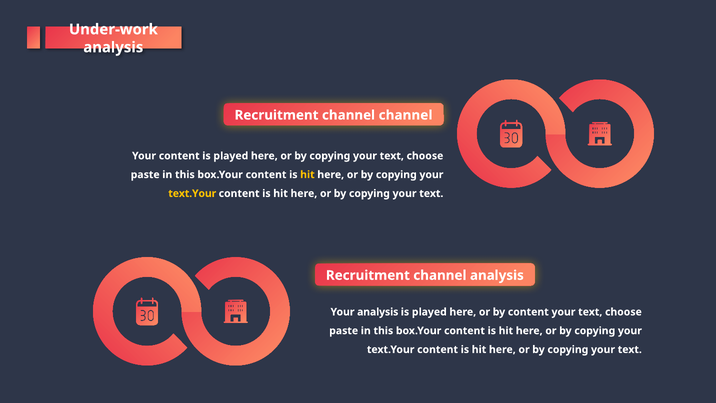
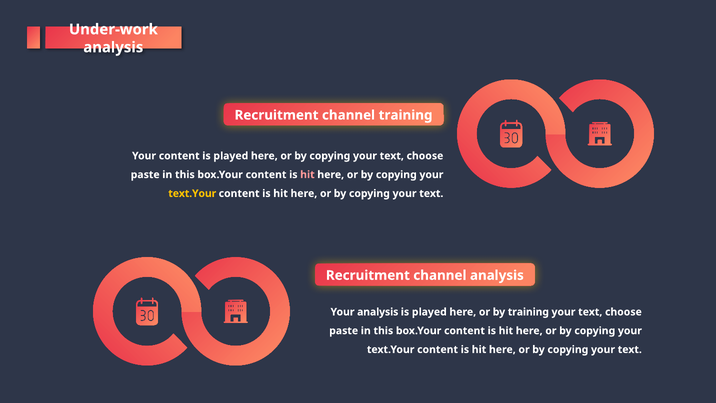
channel channel: channel -> training (406, 115)
hit colour: yellow -> pink (307, 175)
by content: content -> training (528, 312)
